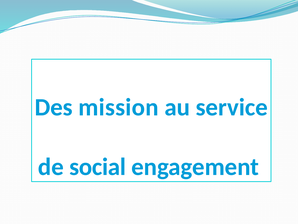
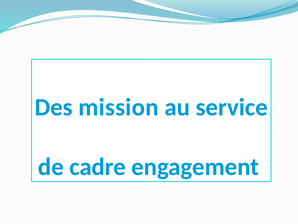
social: social -> cadre (98, 167)
